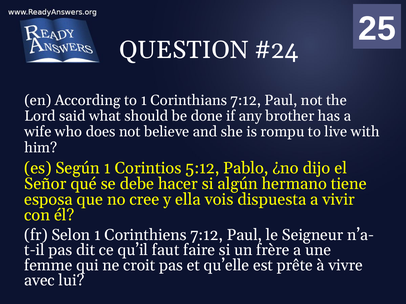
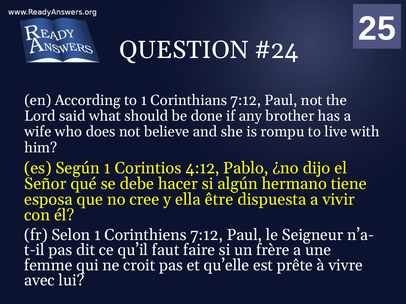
5:12: 5:12 -> 4:12 (202, 168)
vois: vois -> être (219, 200)
